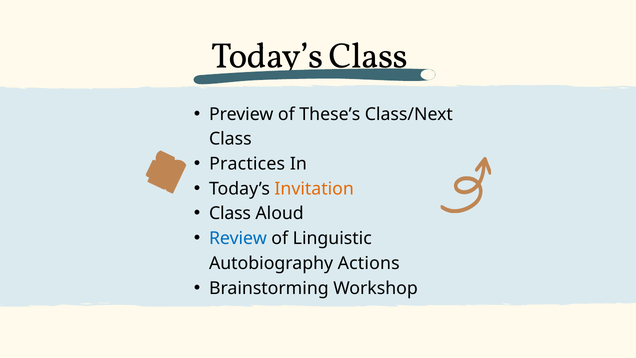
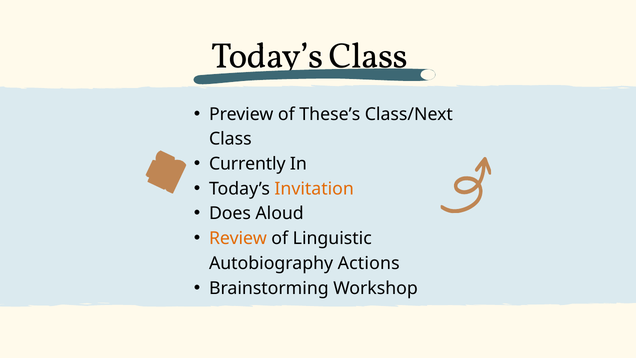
Practices: Practices -> Currently (247, 164)
Class: Class -> Does (230, 213)
Review colour: blue -> orange (238, 238)
